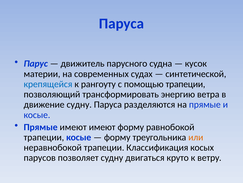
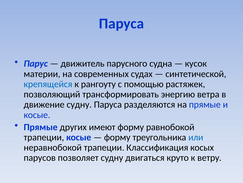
помощью трапеции: трапеции -> растяжек (185, 84)
Прямые имеют: имеют -> других (73, 127)
или colour: orange -> blue (196, 137)
